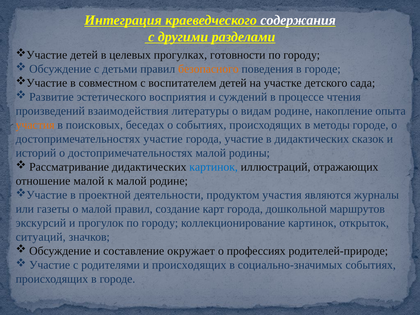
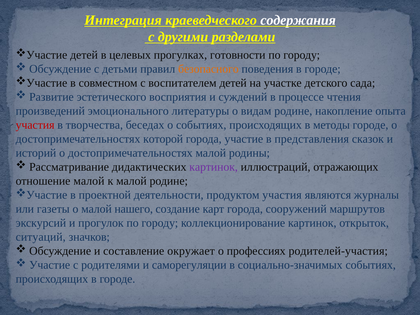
взаимодействия: взаимодействия -> эмоционального (128, 111)
участия colour: orange -> red (35, 125)
поисковых: поисковых -> творчества (94, 125)
достопримечательностях участие: участие -> которой (163, 139)
в дидактических: дидактических -> представления (312, 139)
картинок colour: blue -> purple (214, 167)
малой правил: правил -> нашего (134, 209)
дошкольной: дошкольной -> сооружений (296, 209)
родителей-природе: родителей-природе -> родителей-участия (338, 251)
и происходящих: происходящих -> саморегуляции (189, 265)
